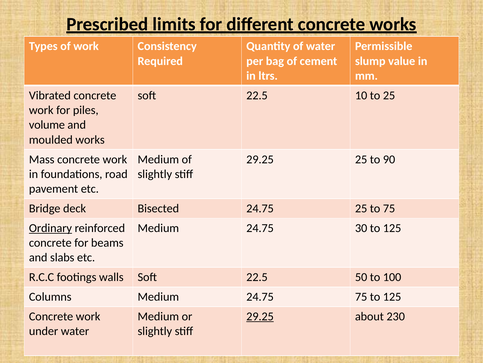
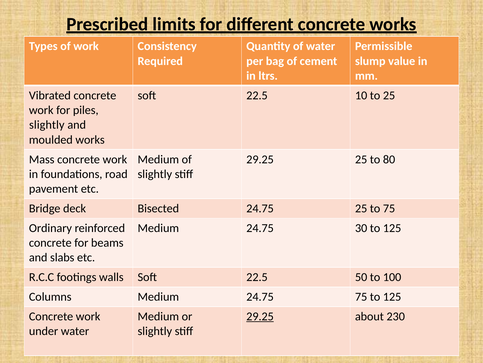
volume: volume -> slightly (47, 125)
90: 90 -> 80 (389, 159)
Ordinary underline: present -> none (50, 228)
